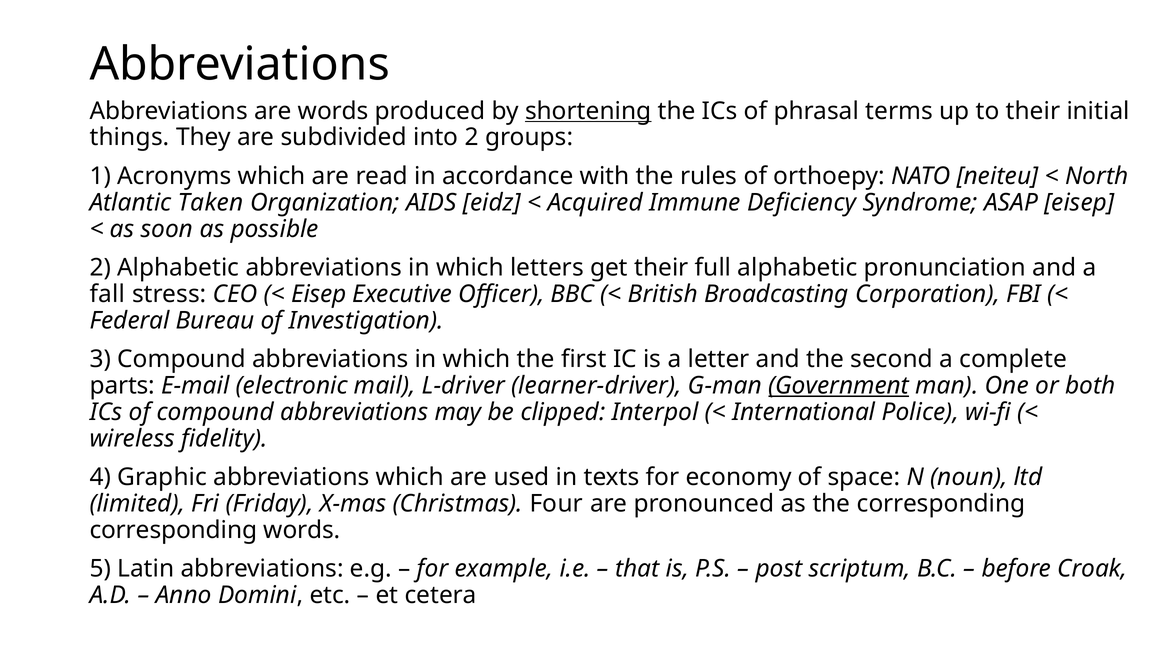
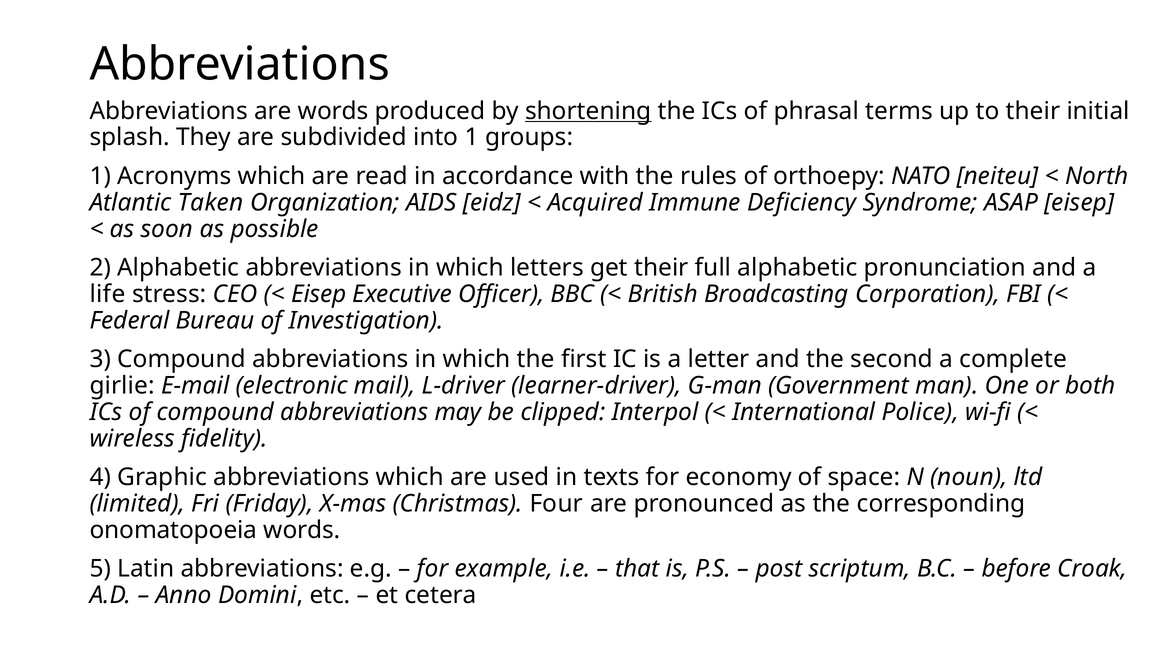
things: things -> splash (130, 137)
into 2: 2 -> 1 (472, 137)
fall: fall -> life (108, 294)
parts: parts -> girlie (122, 386)
Government underline: present -> none (839, 386)
corresponding: corresponding -> onomatopoeia (173, 530)
